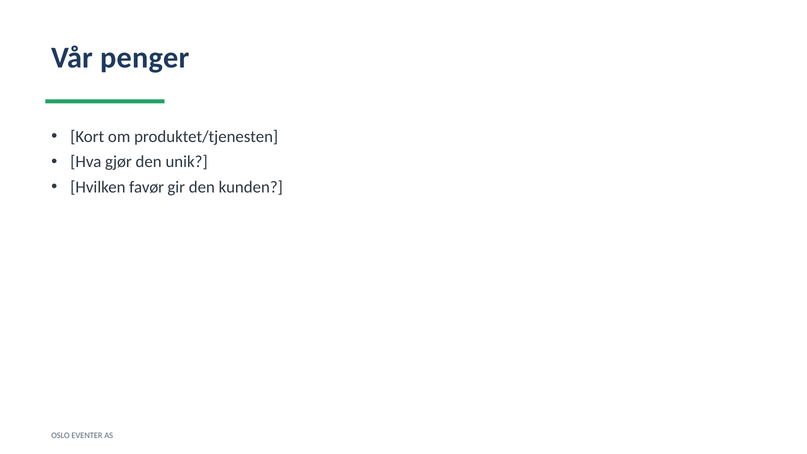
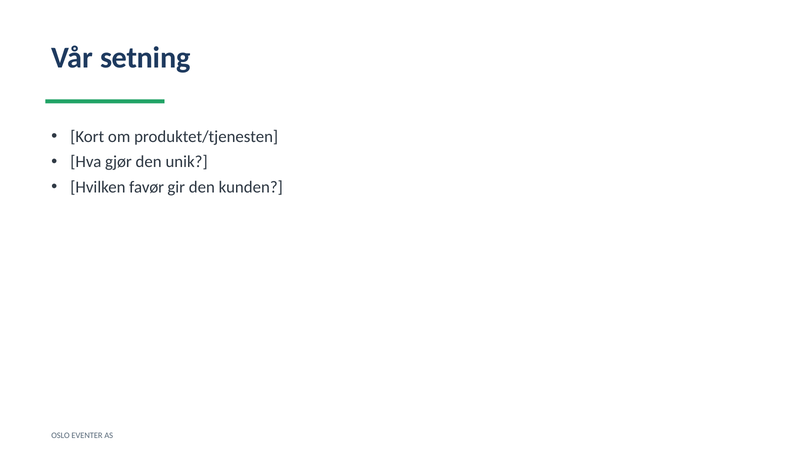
penger: penger -> setning (145, 58)
